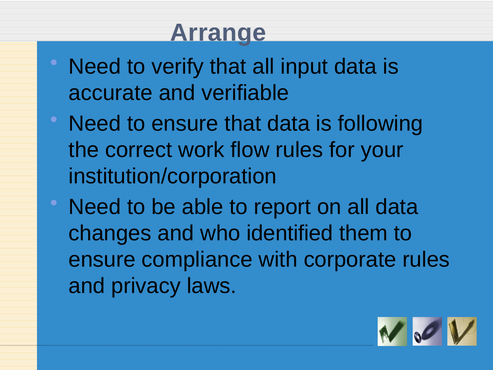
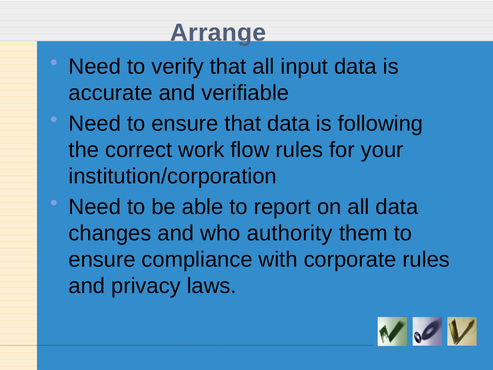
identified: identified -> authority (290, 233)
